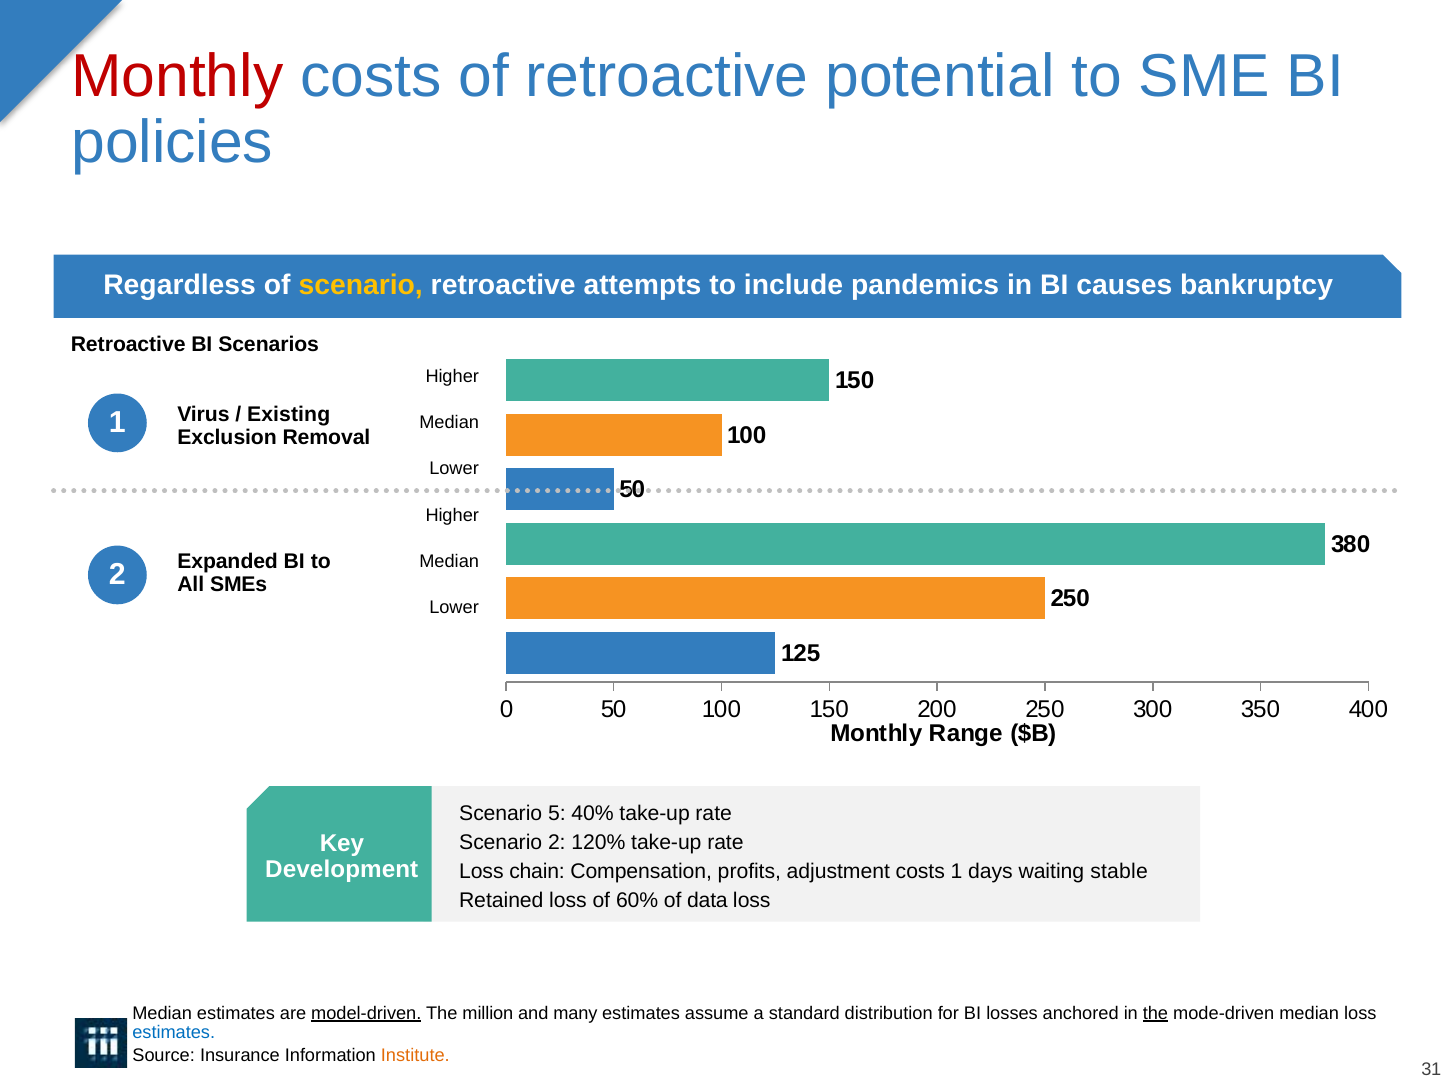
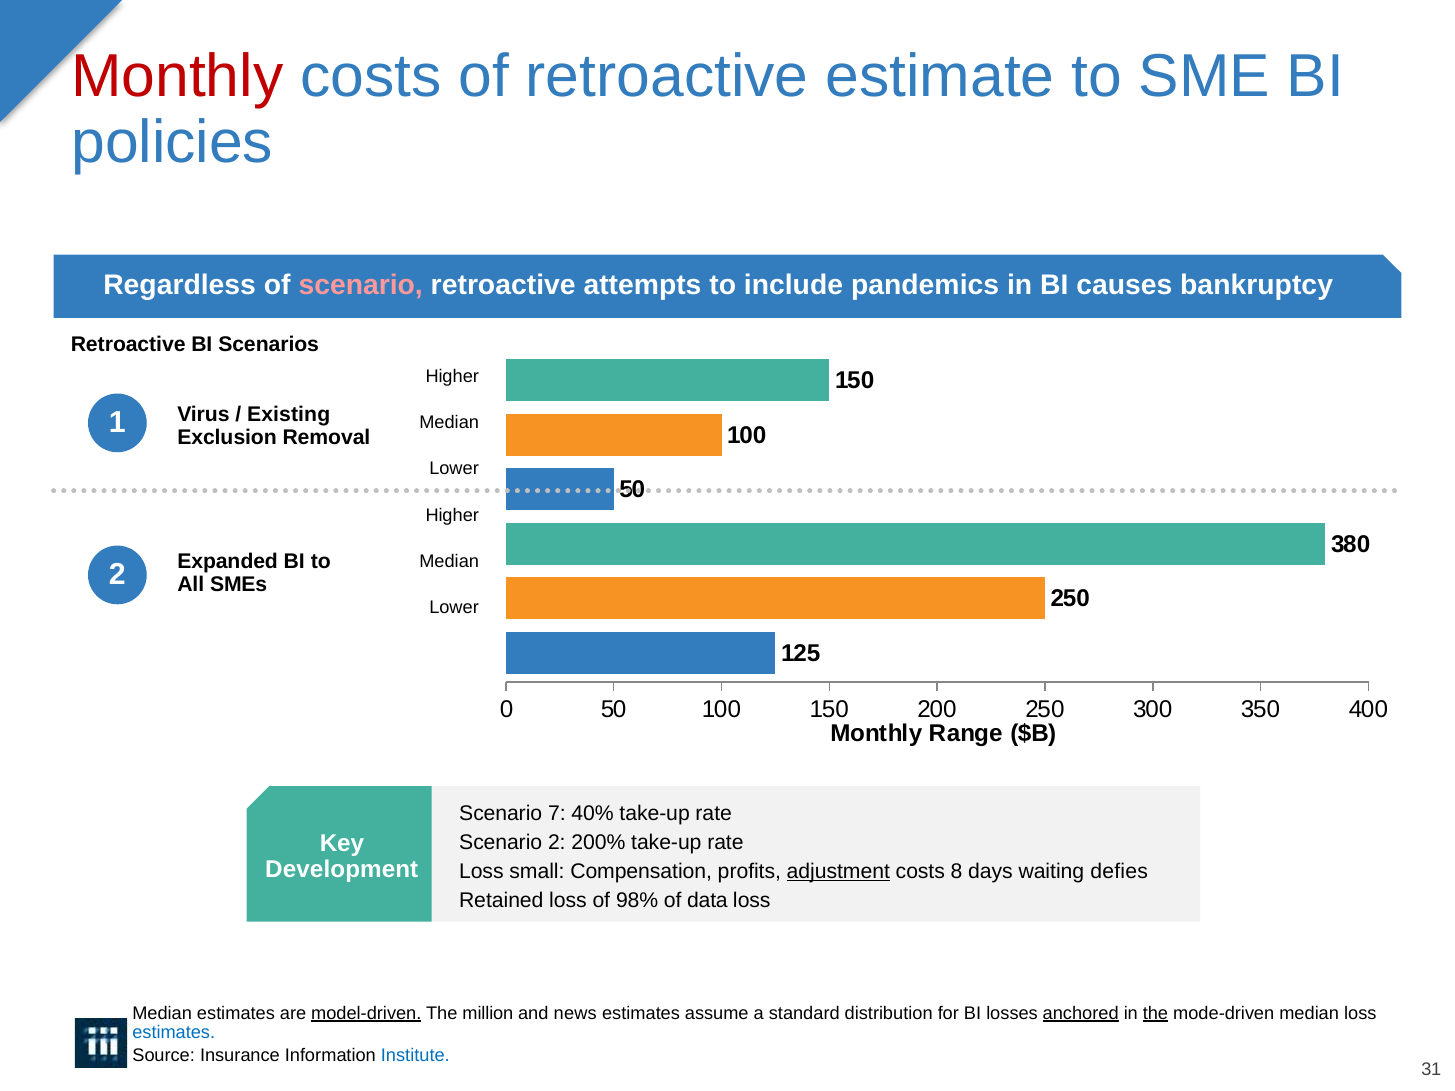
potential: potential -> estimate (940, 77)
scenario colour: yellow -> pink (361, 285)
5: 5 -> 7 (557, 814)
120%: 120% -> 200% (599, 843)
chain: chain -> small (537, 872)
adjustment underline: none -> present (838, 872)
costs 1: 1 -> 8 (956, 872)
stable: stable -> defies (1119, 872)
60%: 60% -> 98% (637, 901)
many: many -> news (575, 1013)
anchored underline: none -> present (1081, 1013)
Institute colour: orange -> blue (415, 1056)
